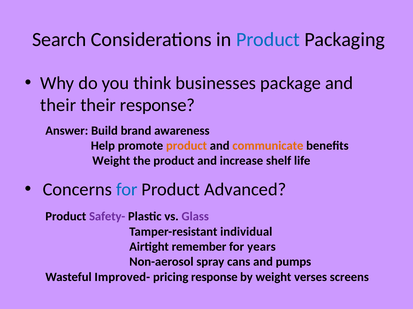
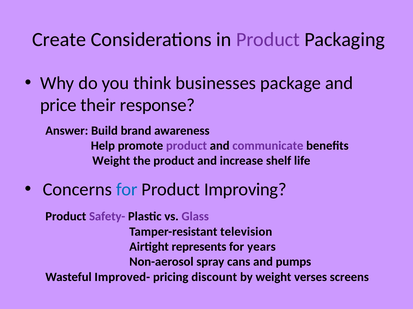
Search: Search -> Create (59, 40)
Product colour: blue -> purple (268, 40)
their: their -> price (58, 105)
product colour: orange -> purple (187, 146)
communicate colour: orange -> purple (268, 146)
Advanced: Advanced -> Improving (245, 190)
individual: individual -> television (246, 232)
remember: remember -> represents (199, 247)
pricing response: response -> discount (214, 278)
